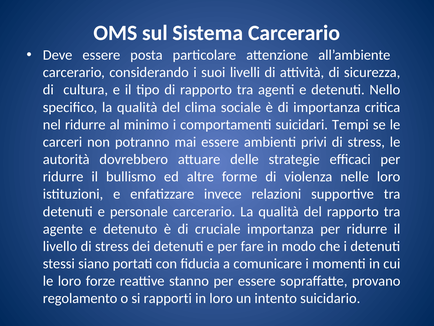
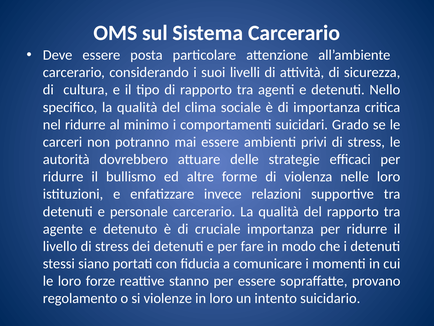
Tempi: Tempi -> Grado (350, 124)
rapporti: rapporti -> violenze (168, 298)
